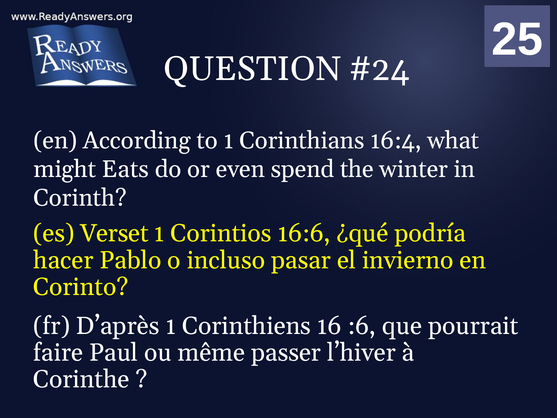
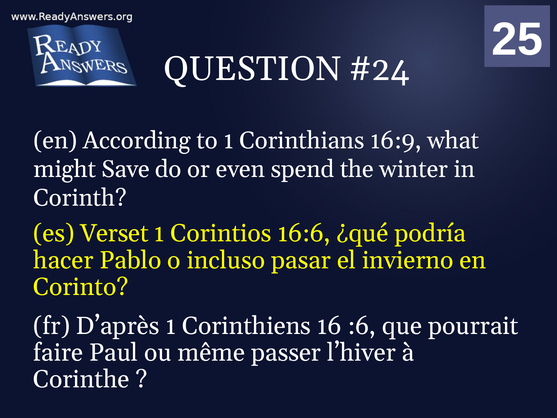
16:4: 16:4 -> 16:9 (396, 140)
Eats: Eats -> Save (126, 169)
